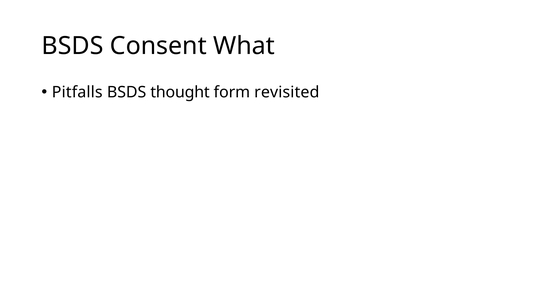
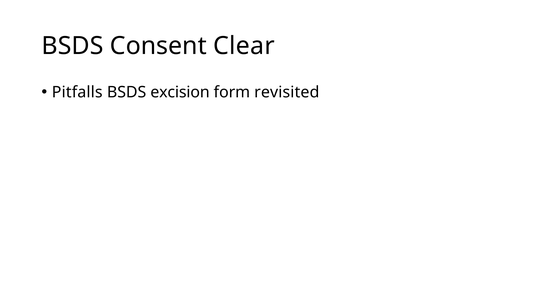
What: What -> Clear (244, 46)
thought: thought -> excision (180, 92)
